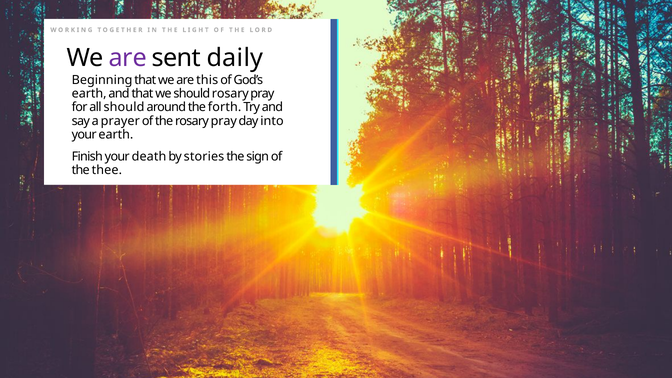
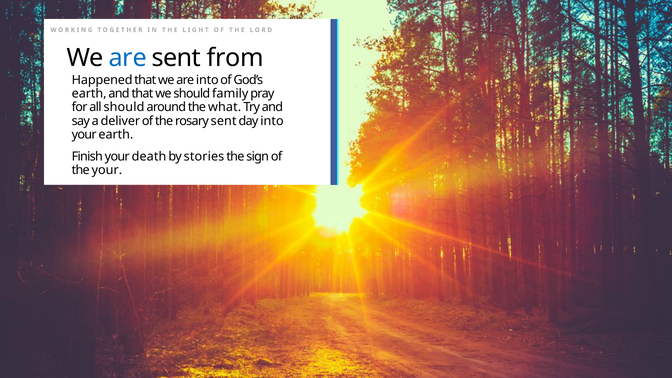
are colour: purple -> blue (128, 58)
daily: daily -> from (235, 58)
Beginning: Beginning -> Happened (102, 80)
are this: this -> into (207, 80)
should rosary: rosary -> family (230, 94)
forth: forth -> what (225, 107)
prayer: prayer -> deliver (120, 121)
the rosary pray: pray -> sent (224, 121)
the thee: thee -> your (107, 170)
